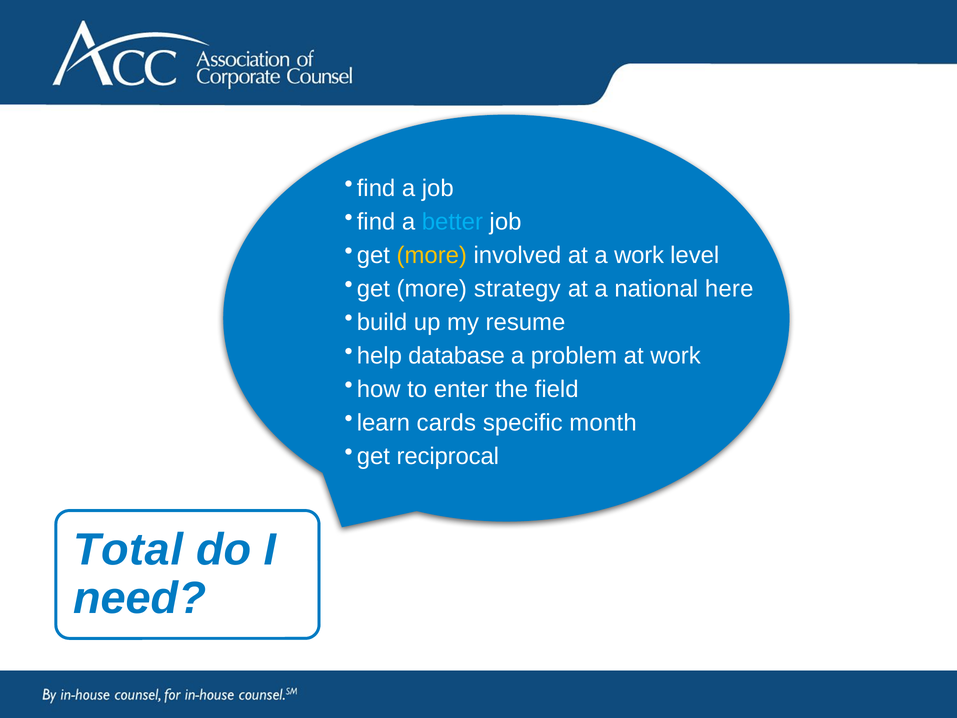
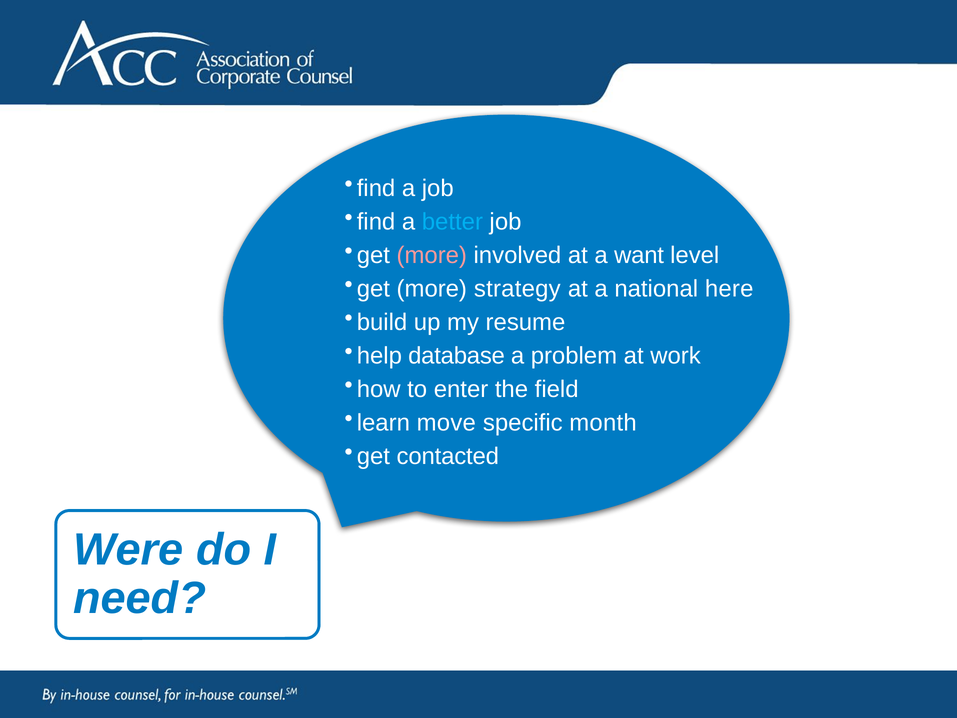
more colour: yellow -> pink (432, 255)
a work: work -> want (639, 255)
cards: cards -> move (446, 423)
reciprocal: reciprocal -> contacted (448, 456)
Total: Total -> Were (128, 550)
